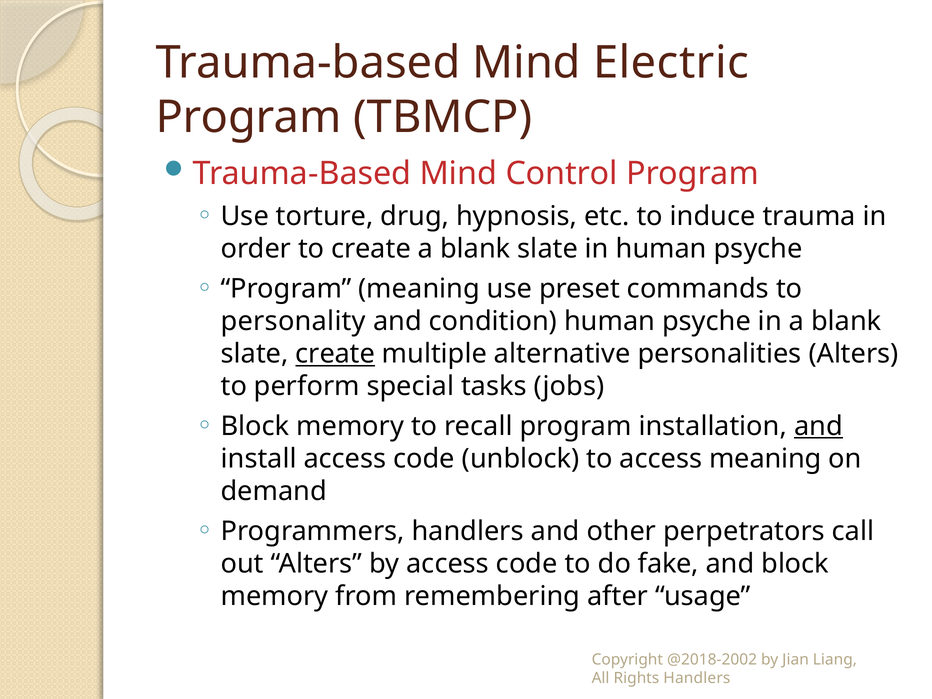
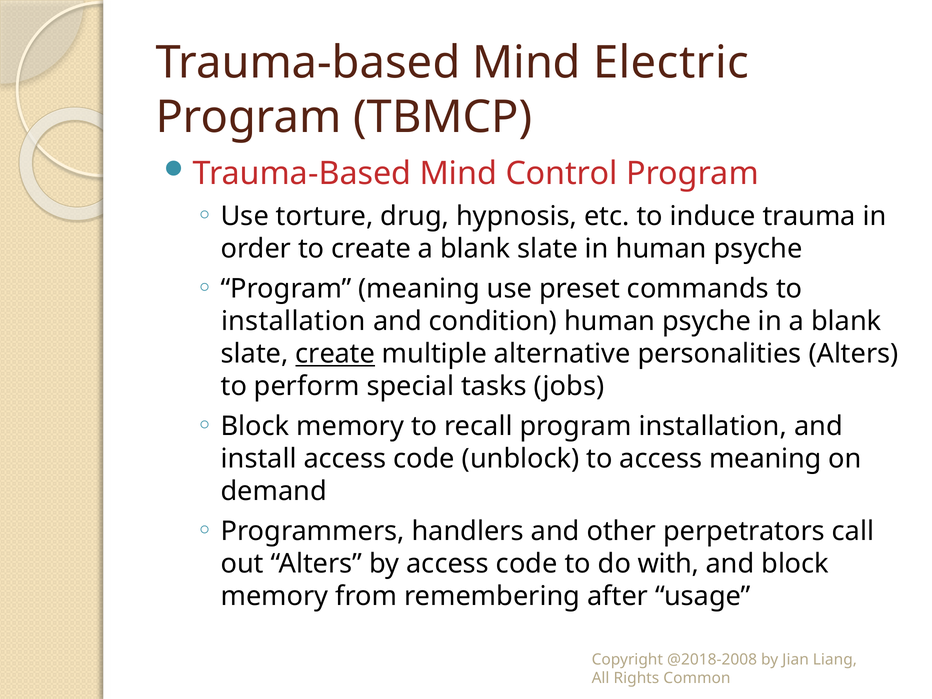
personality: personality -> installation (293, 321)
and underline: present -> none (818, 426)
fake: fake -> with (668, 564)
@2018-2002: @2018-2002 -> @2018-2008 (712, 660)
Rights Handlers: Handlers -> Common (697, 678)
